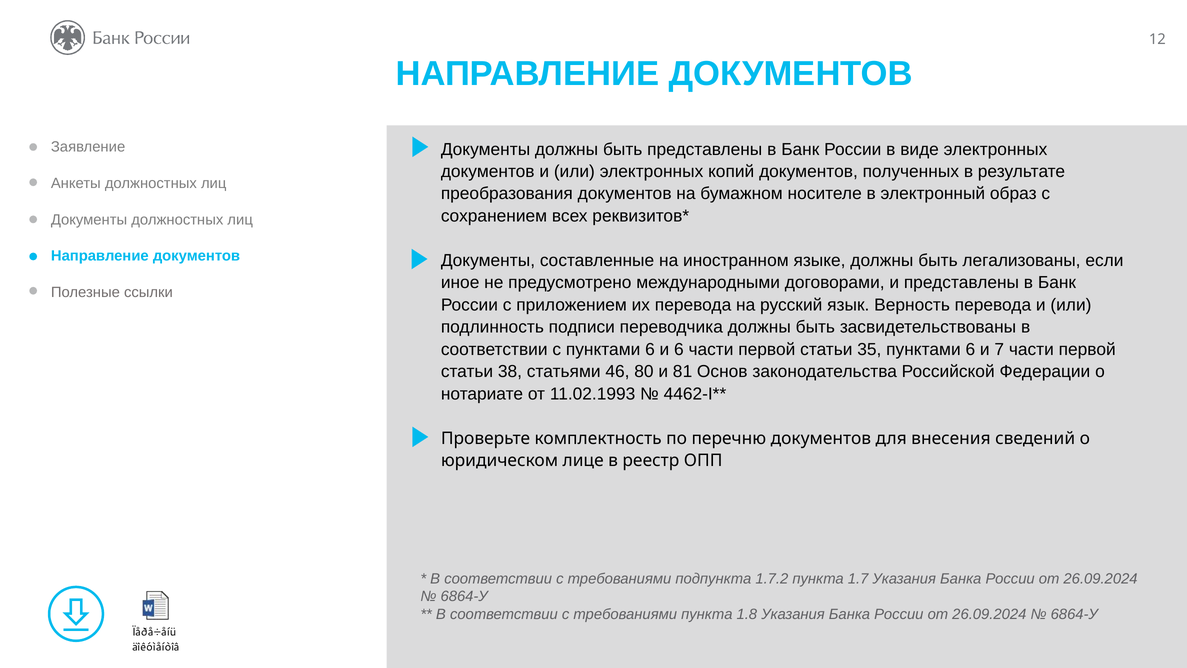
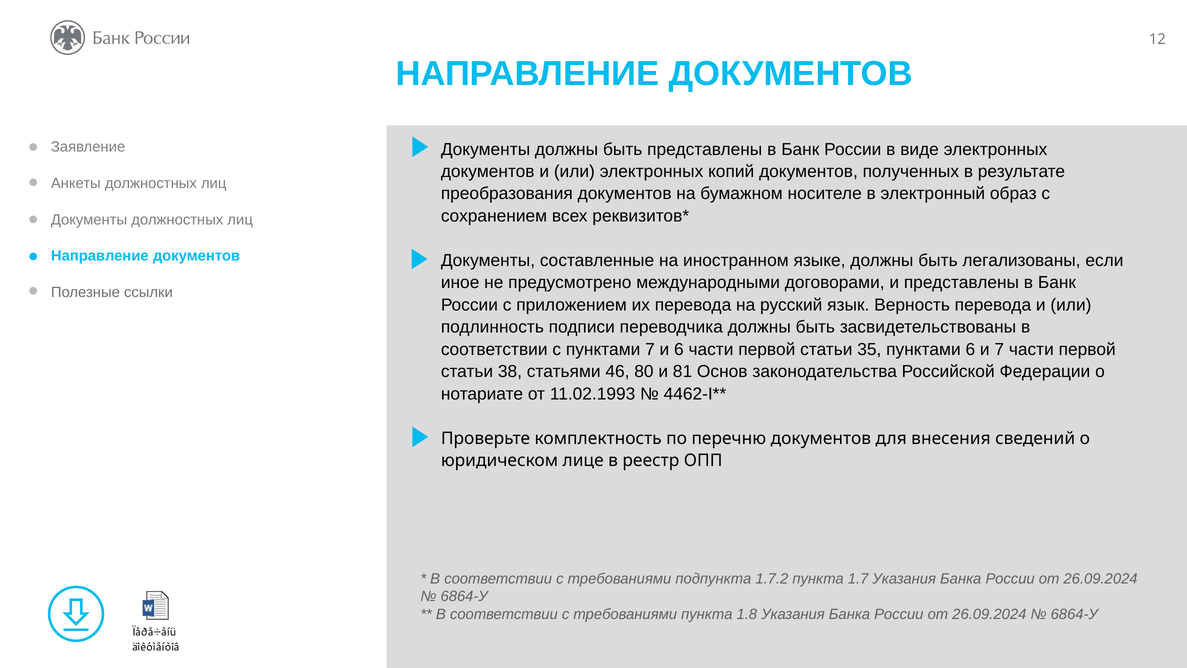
с пунктами 6: 6 -> 7 (650, 349)
